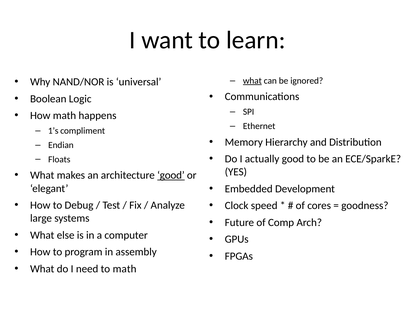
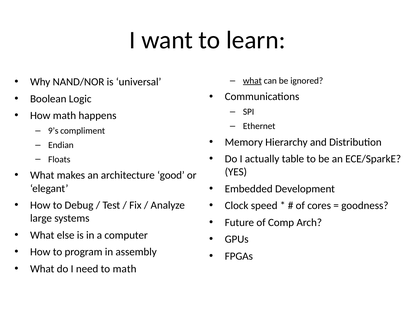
1’s: 1’s -> 9’s (53, 131)
actually good: good -> table (293, 159)
good underline: present -> none (171, 175)
